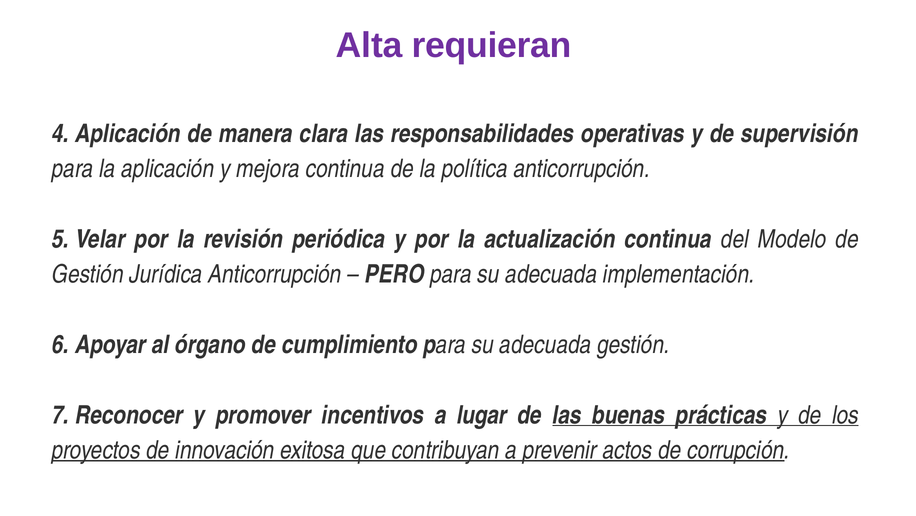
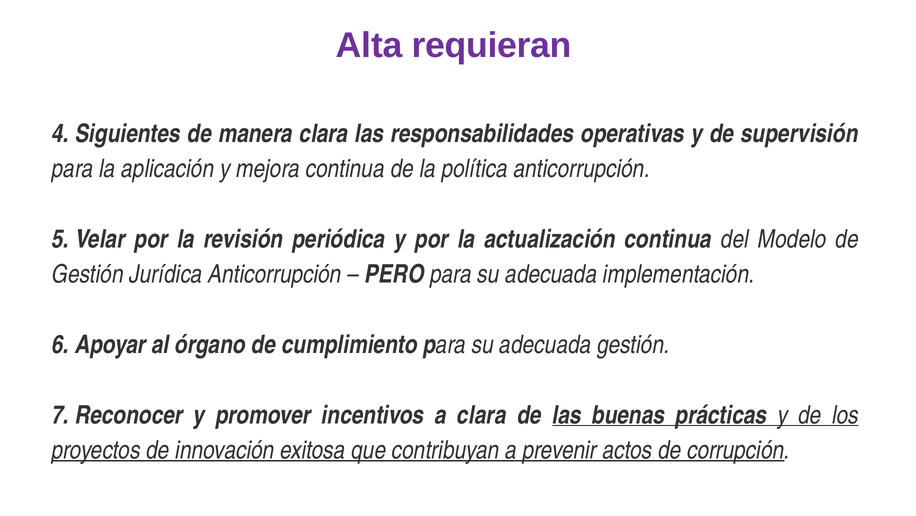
4 Aplicación: Aplicación -> Siguientes (128, 134)
a lugar: lugar -> clara (482, 415)
